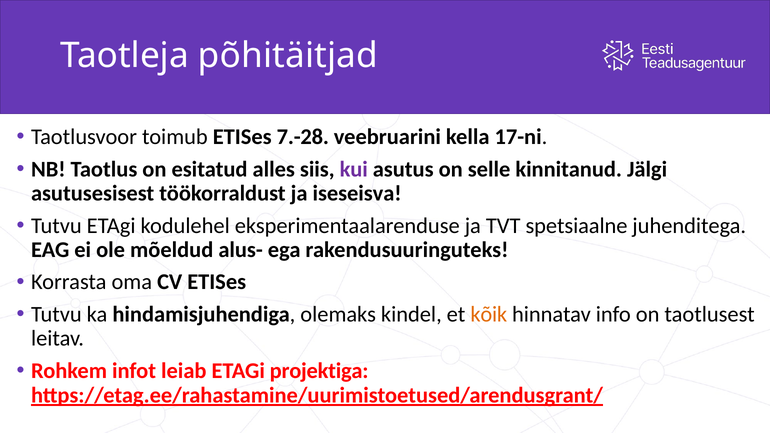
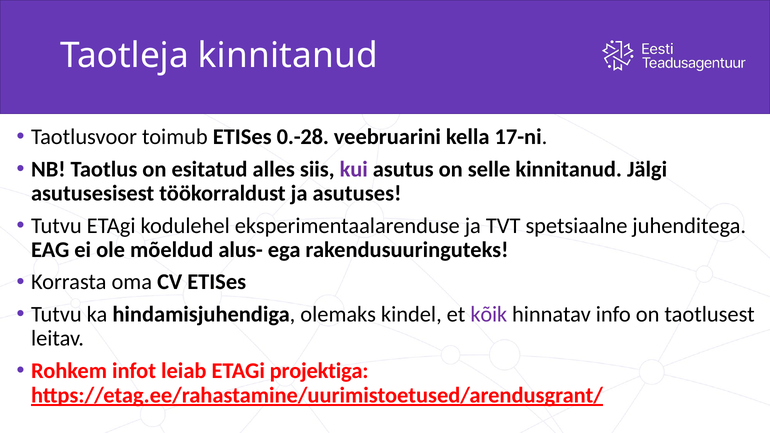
Taotleja põhitäitjad: põhitäitjad -> kinnitanud (288, 56)
7.-28: 7.-28 -> 0.-28 (303, 137)
iseseisva: iseseisva -> asutuses (357, 193)
kõik colour: orange -> purple (489, 314)
